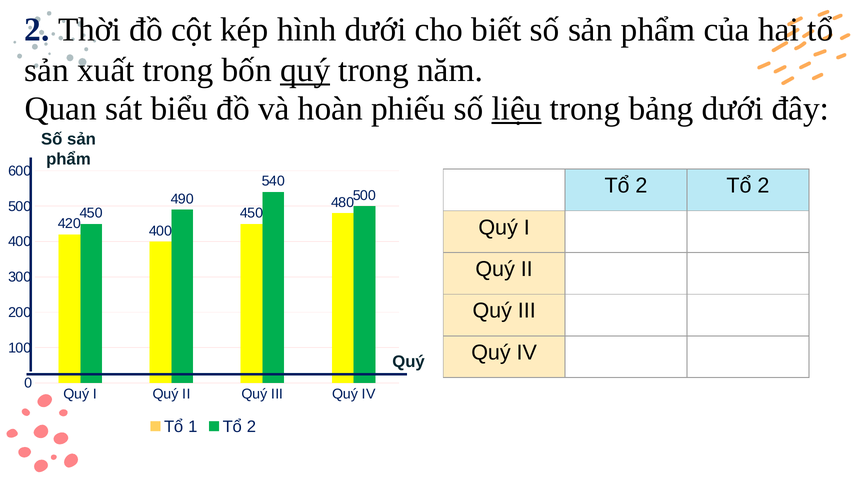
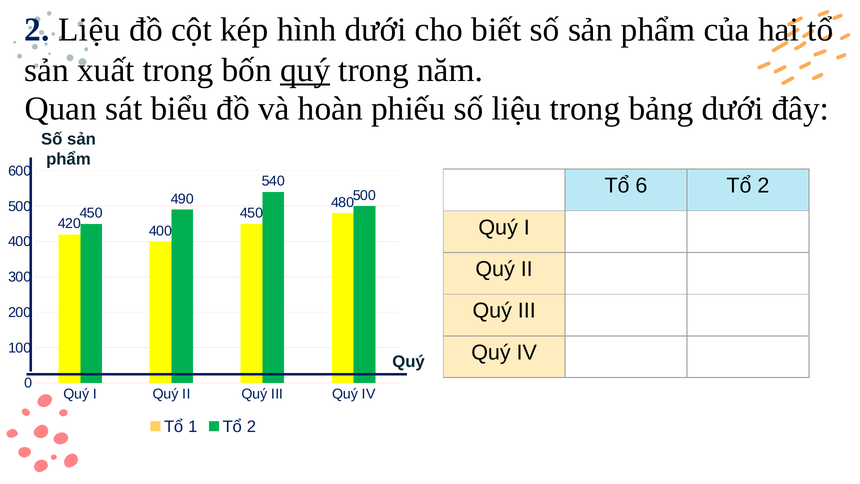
2 Thời: Thời -> Liệu (89, 30)
liệu underline: present -> none (517, 109)
2: 2 -> 6 (641, 186)
